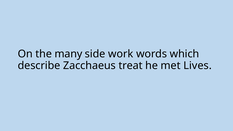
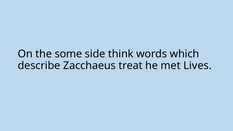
many: many -> some (68, 54)
work: work -> think (121, 54)
